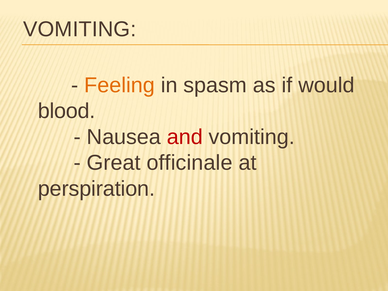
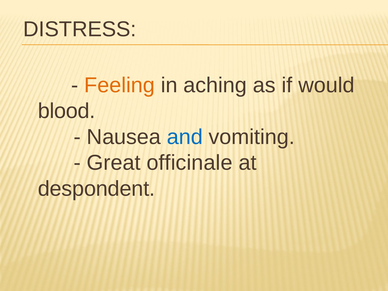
VOMITING: VOMITING -> DISTRESS (80, 29)
spasm: spasm -> aching (215, 85)
and colour: red -> blue (185, 137)
perspiration: perspiration -> despondent (96, 189)
